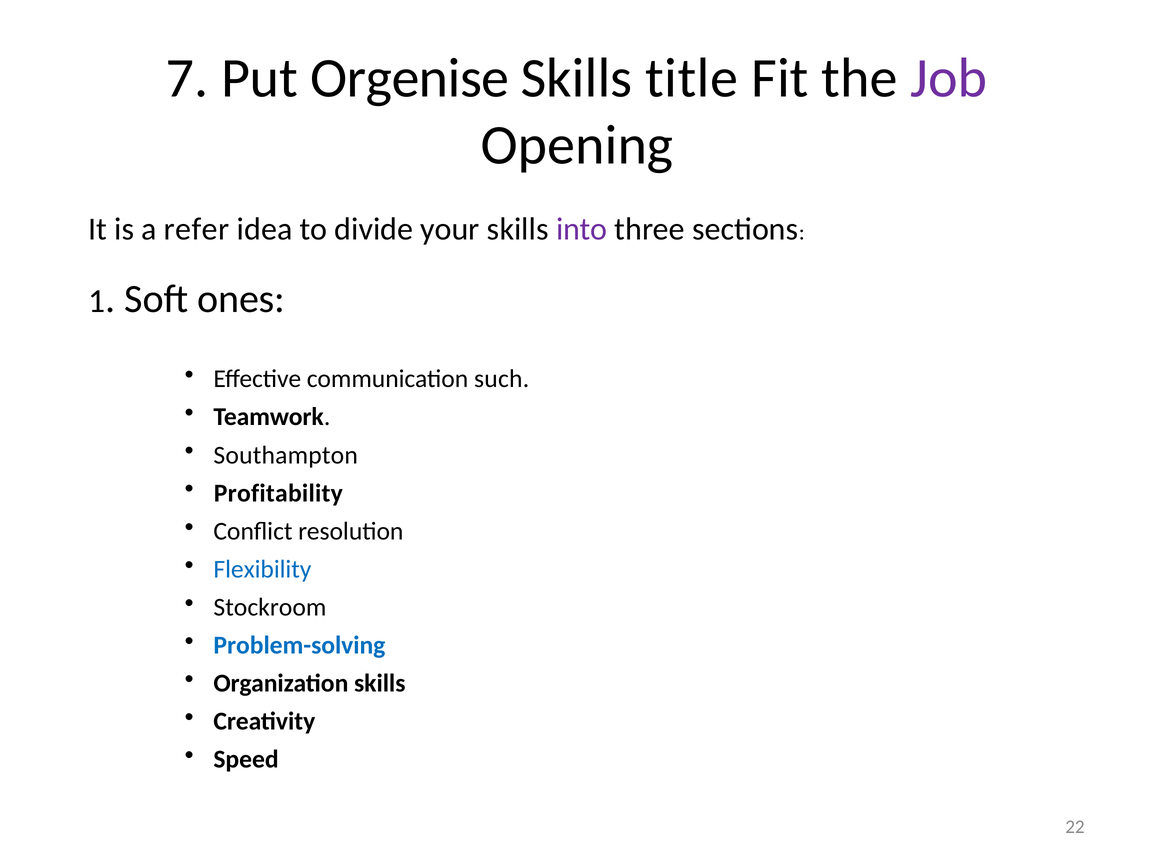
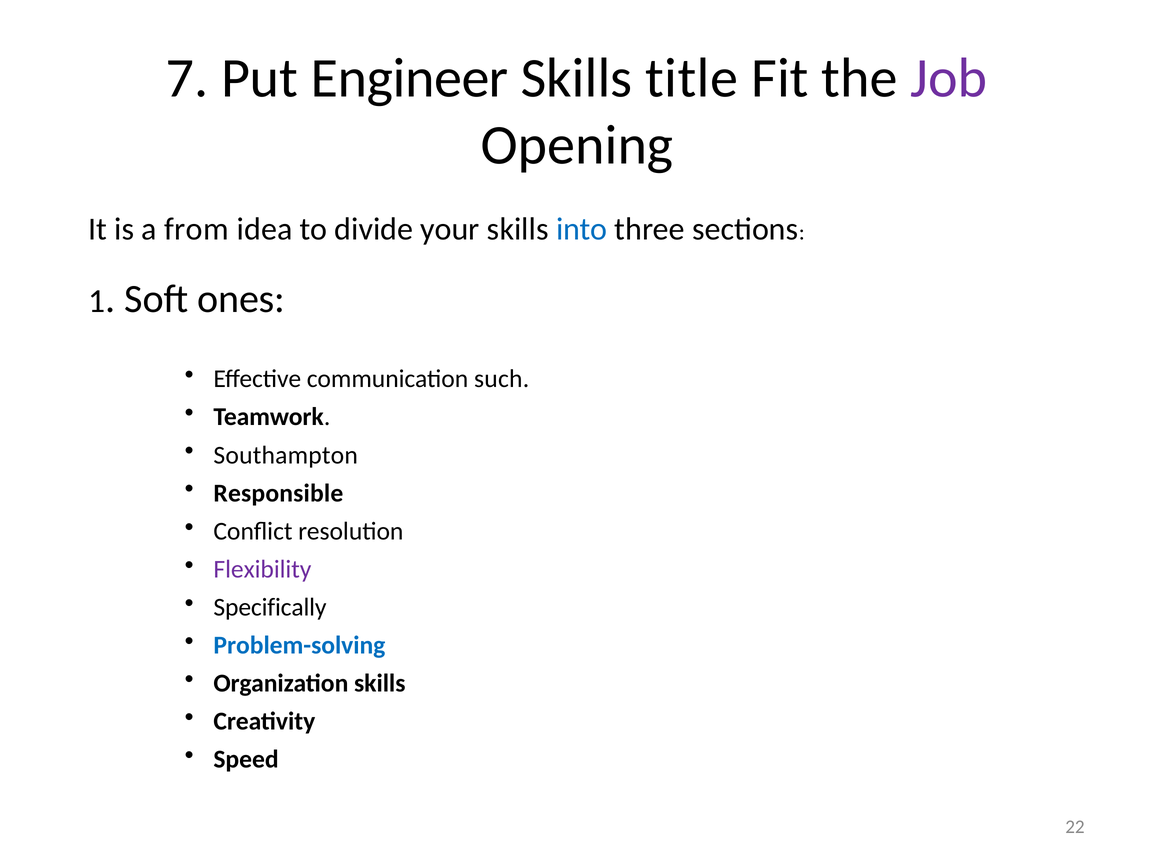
Orgenise: Orgenise -> Engineer (410, 78)
refer: refer -> from (197, 229)
into colour: purple -> blue (582, 229)
Profitability: Profitability -> Responsible (278, 493)
Flexibility colour: blue -> purple (262, 569)
Stockroom: Stockroom -> Specifically (270, 607)
